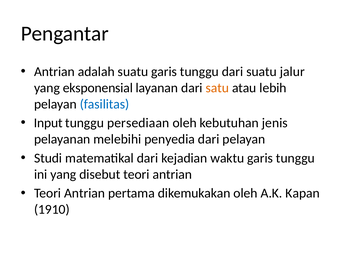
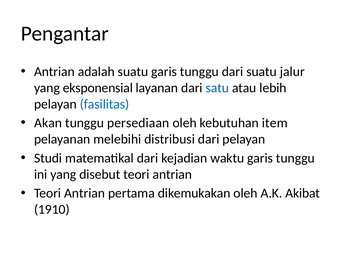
satu colour: orange -> blue (217, 88)
Input: Input -> Akan (48, 123)
jenis: jenis -> item (275, 123)
penyedia: penyedia -> distribusi (170, 140)
Kapan: Kapan -> Akibat (303, 194)
